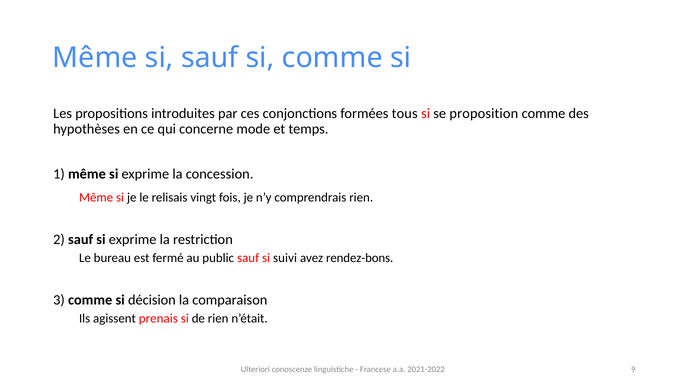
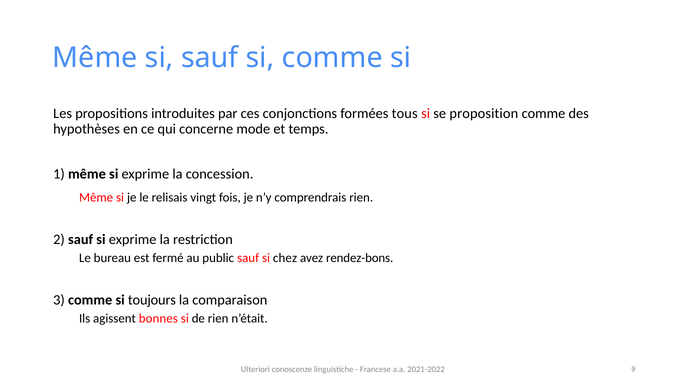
suivi: suivi -> chez (285, 258)
décision: décision -> toujours (152, 300)
prenais: prenais -> bonnes (158, 318)
